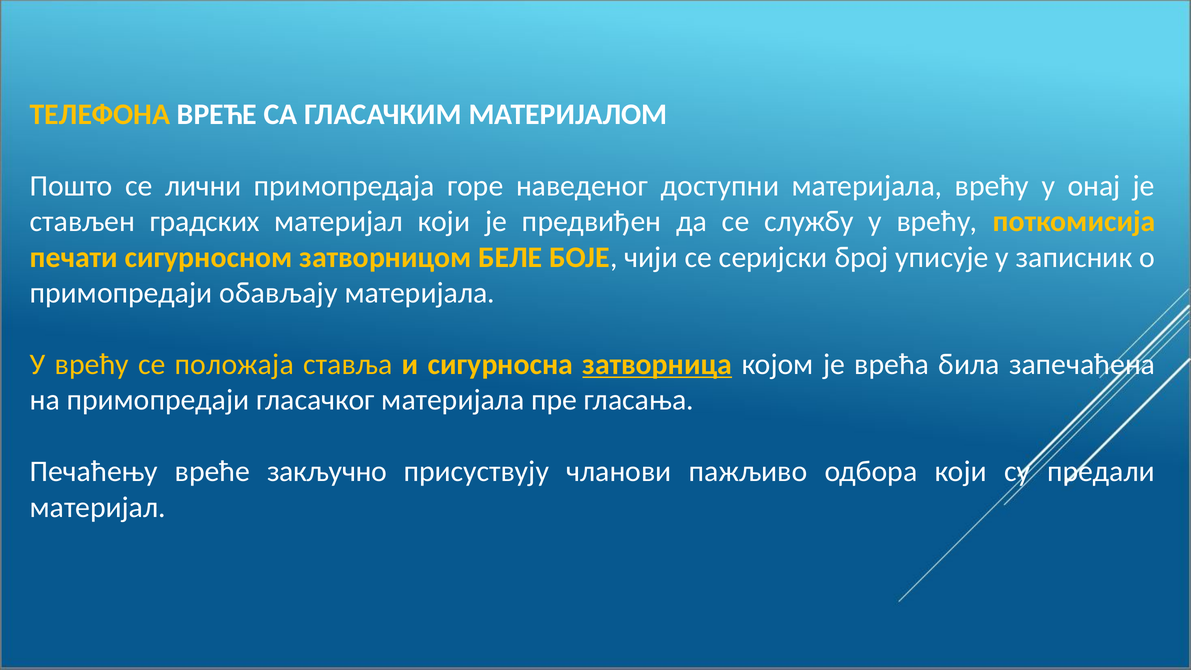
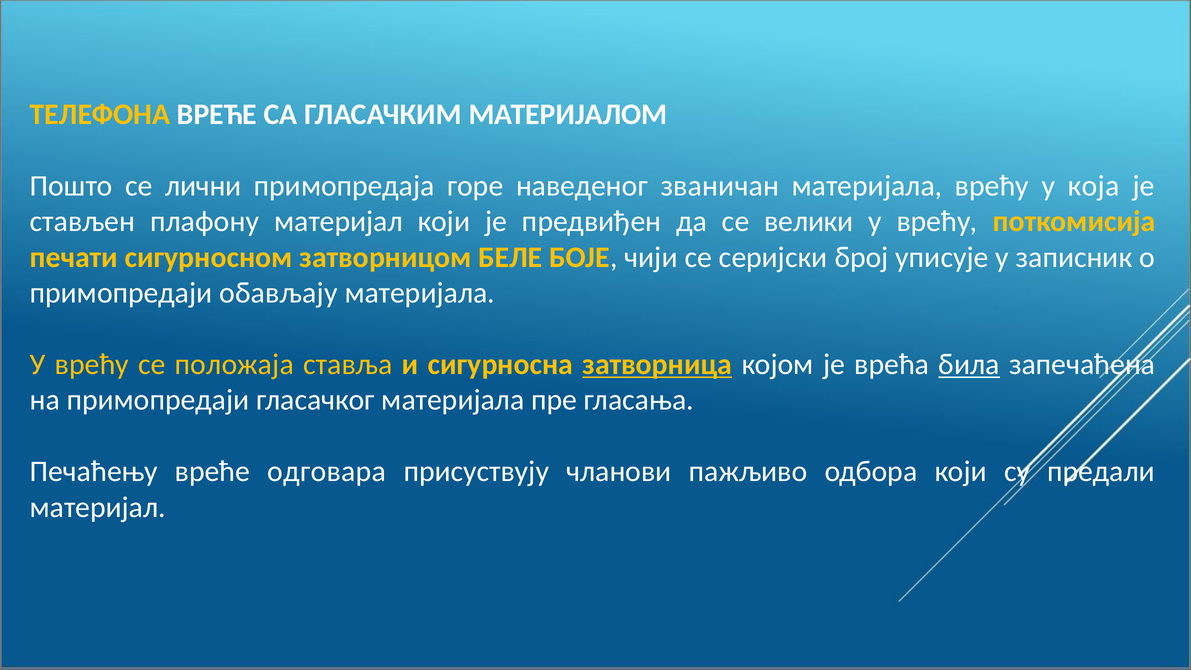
доступни: доступни -> званичан (720, 186)
онај: онај -> која (1094, 186)
градских: градских -> плафону (205, 221)
службу: службу -> велики (809, 221)
била underline: none -> present (969, 364)
закључно: закључно -> одговара (327, 472)
